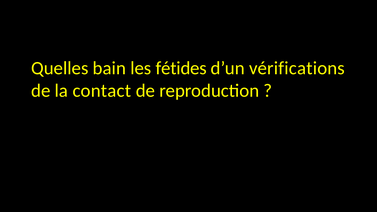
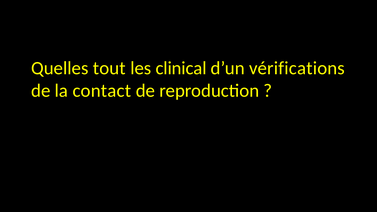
bain: bain -> tout (109, 68)
fétides: fétides -> clinical (181, 68)
